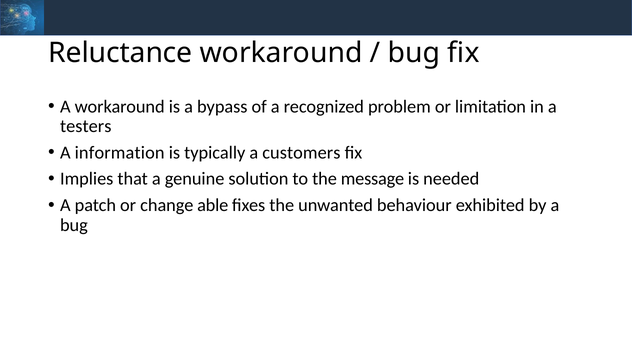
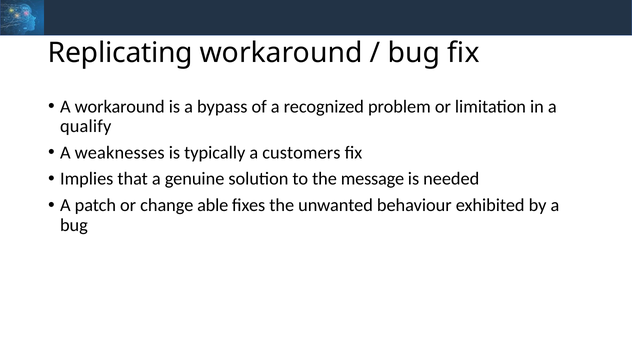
Reluctance: Reluctance -> Replicating (120, 53)
testers: testers -> qualify (86, 126)
information: information -> weaknesses (120, 153)
